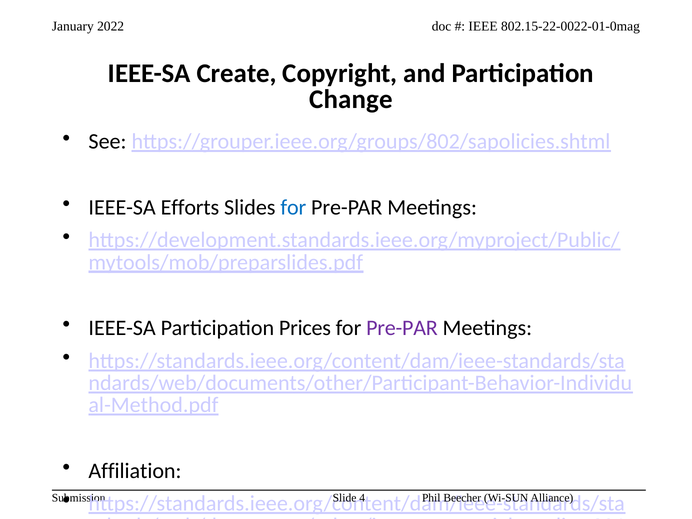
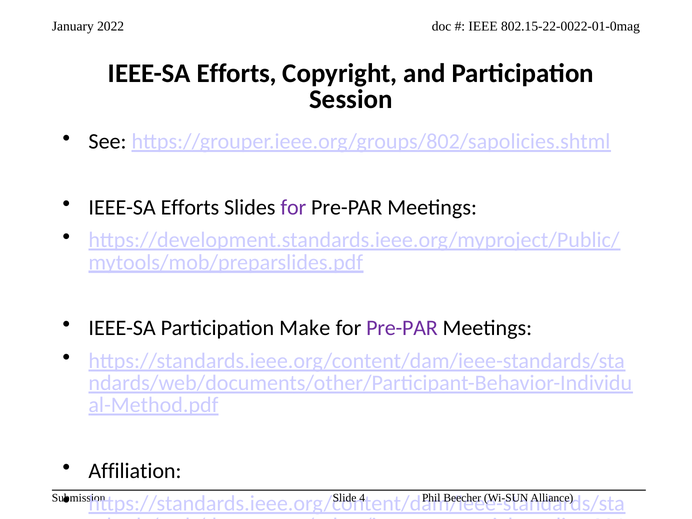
Create: Create -> Efforts (237, 73)
Change: Change -> Session (351, 99)
for colour: blue -> purple (293, 207)
Prices: Prices -> Make (305, 328)
